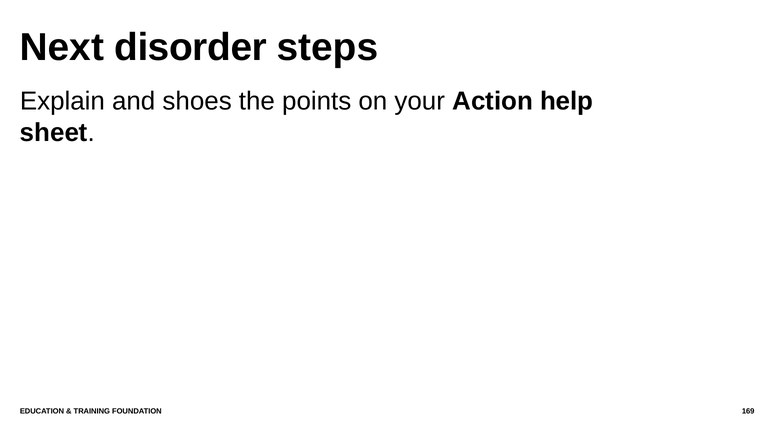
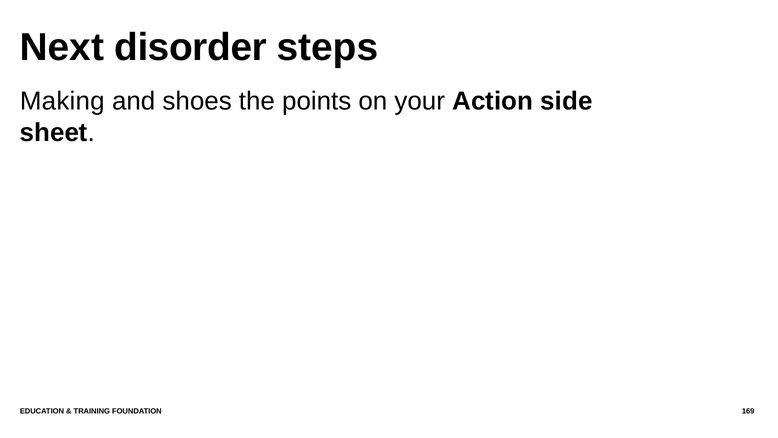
Explain: Explain -> Making (62, 101)
help: help -> side (567, 101)
